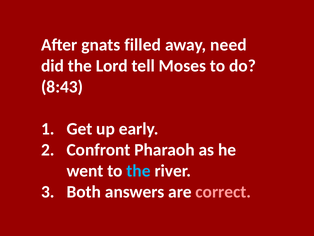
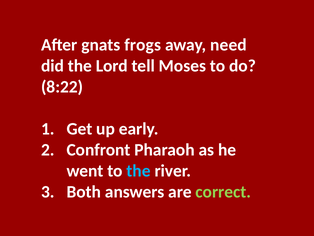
filled: filled -> frogs (143, 45)
8:43: 8:43 -> 8:22 (62, 87)
correct colour: pink -> light green (223, 191)
